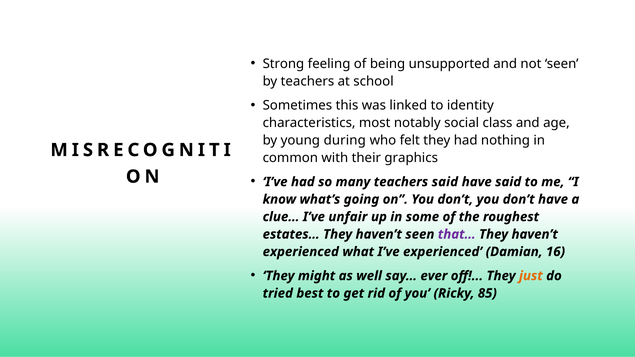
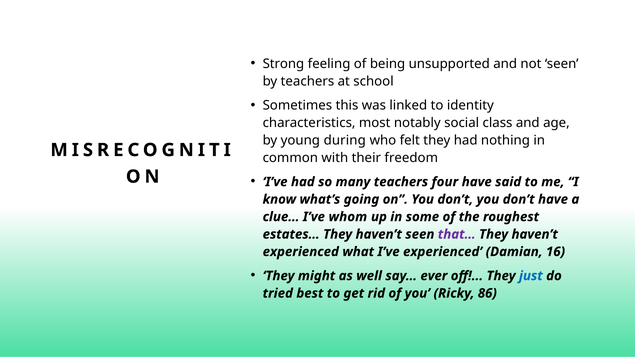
graphics: graphics -> freedom (411, 158)
teachers said: said -> four (445, 182)
unfair: unfair -> whom (348, 217)
just colour: orange -> blue (531, 276)
85: 85 -> 86 (487, 293)
